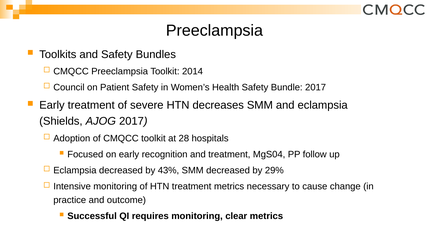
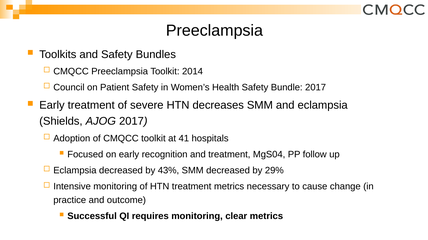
28: 28 -> 41 (184, 139)
